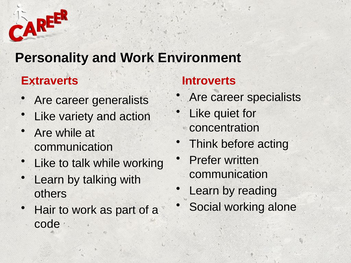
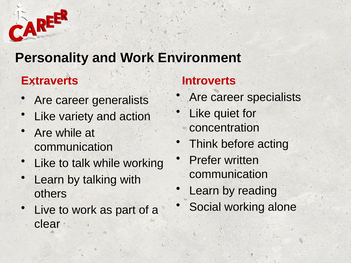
Hair: Hair -> Live (45, 210)
code: code -> clear (47, 224)
